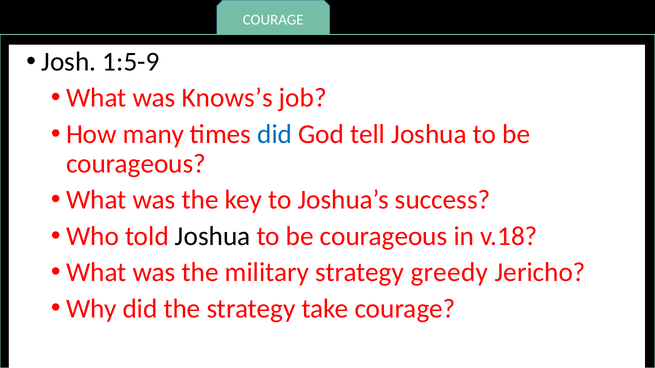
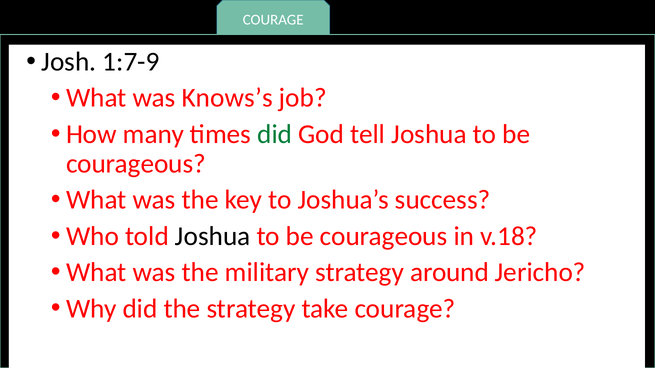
1:5-9: 1:5-9 -> 1:7-9 (131, 62)
did colour: blue -> green (275, 134)
greedy: greedy -> around (450, 273)
